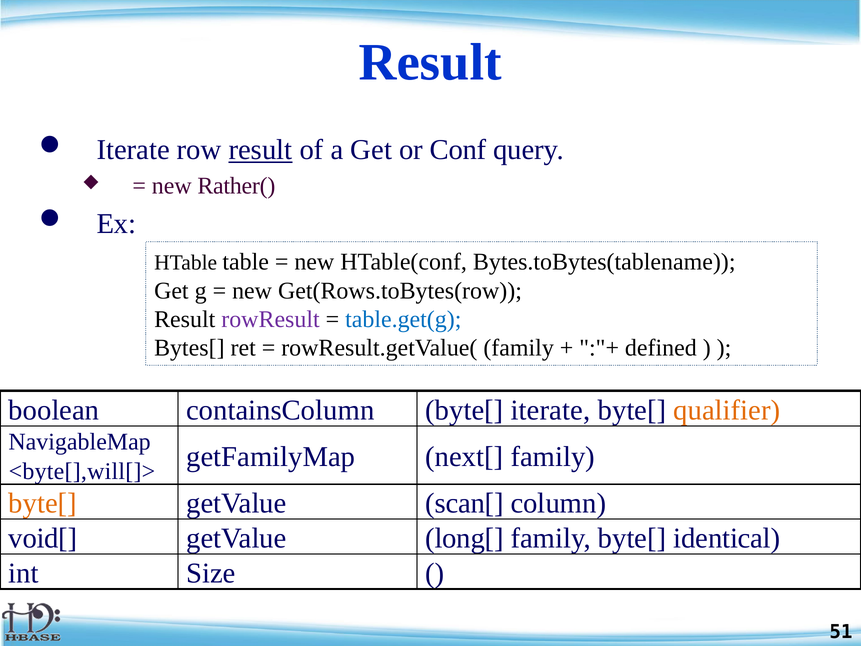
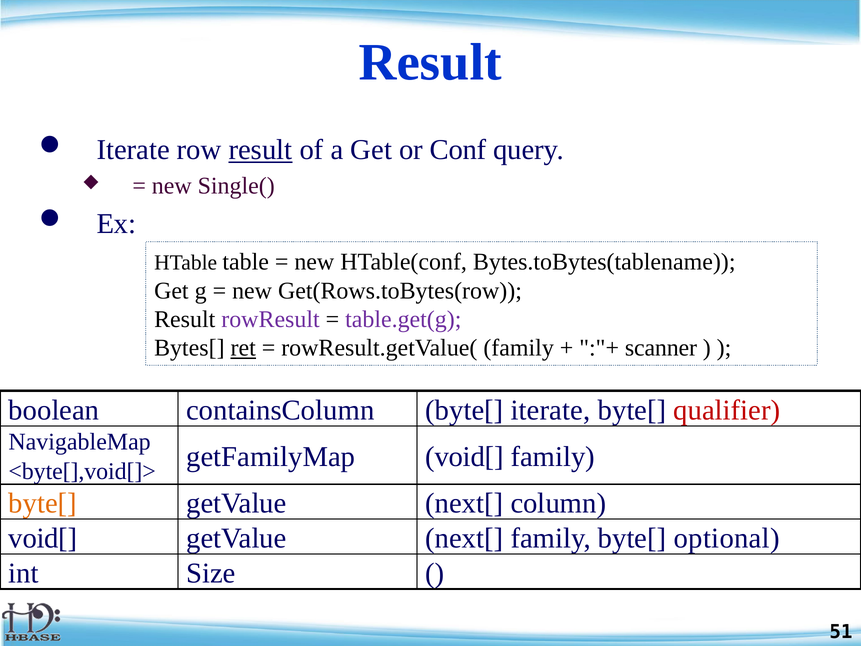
Rather(: Rather( -> Single( (236, 186)
table.get(g colour: blue -> purple (403, 319)
ret underline: none -> present (243, 348)
defined: defined -> scanner (661, 348)
qualifier colour: orange -> red (727, 410)
<byte[],will[]>: <byte[],will[]> -> <byte[],void[]> (82, 471)
getFamilyMap next[: next[ -> void[ (464, 457)
scan[: scan[ -> next[ (464, 503)
long[: long[ -> next[ (464, 538)
identical: identical -> optional (727, 538)
